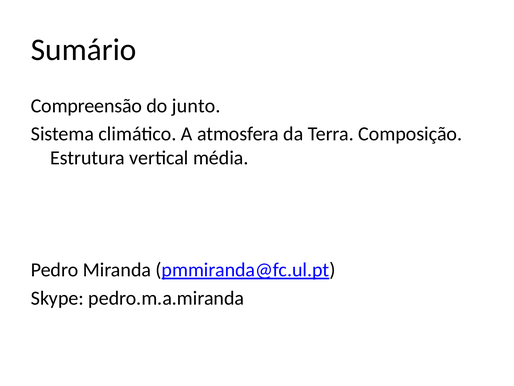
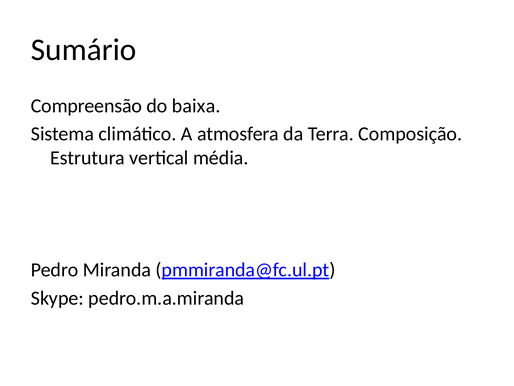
junto: junto -> baixa (196, 106)
